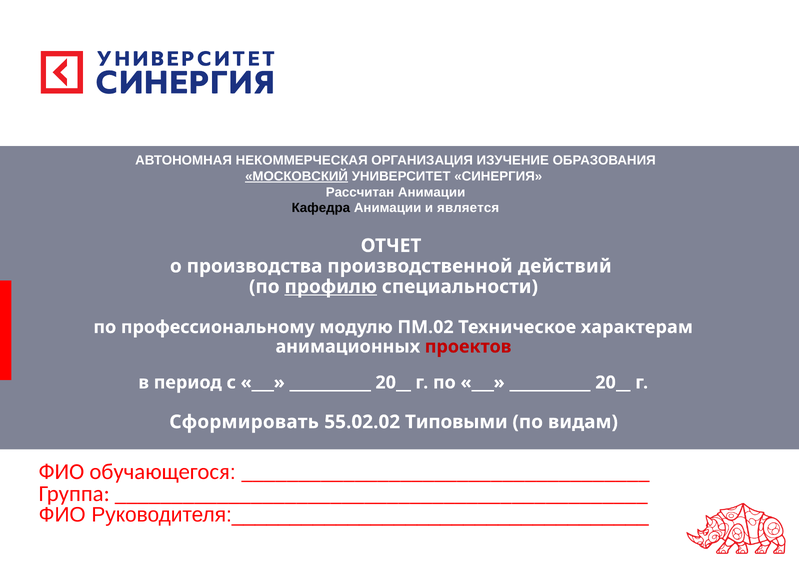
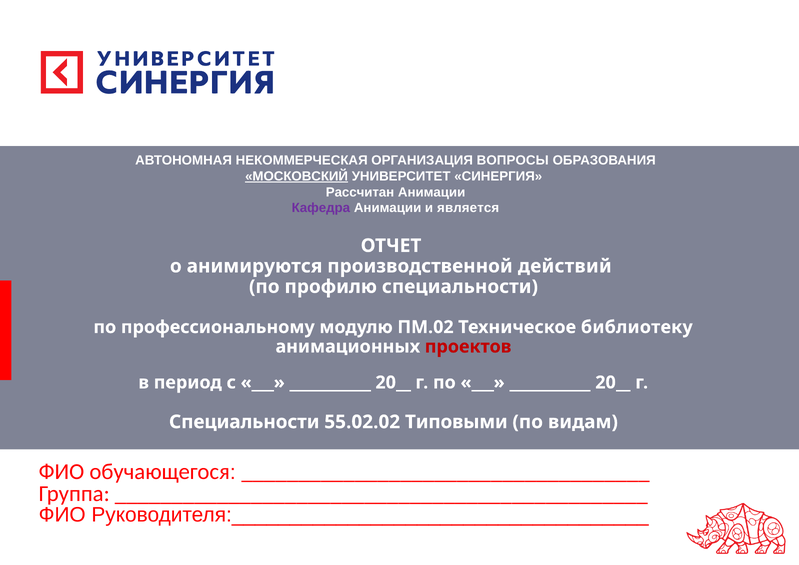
ИЗУЧЕНИЕ: ИЗУЧЕНИЕ -> ВОПРОСЫ (513, 160)
Кафедра colour: black -> purple (321, 208)
производства: производства -> анимируются (254, 266)
профилю underline: present -> none (331, 287)
характерам: характерам -> библиотеку (637, 327)
Сформировать: Сформировать -> Специальности (244, 422)
